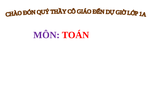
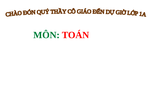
MÔN colour: purple -> green (47, 35)
